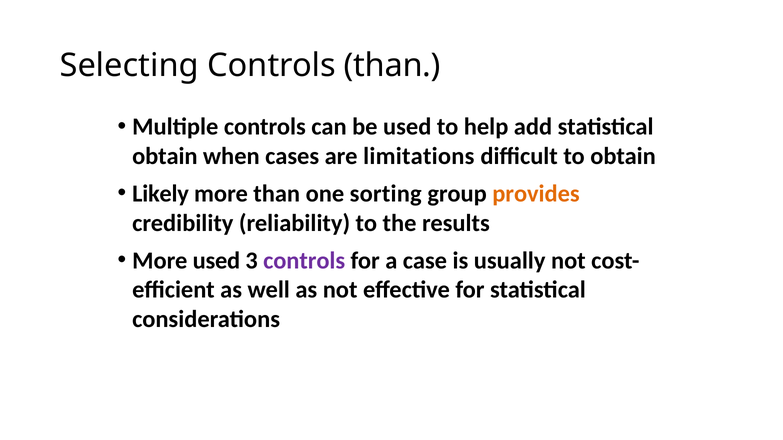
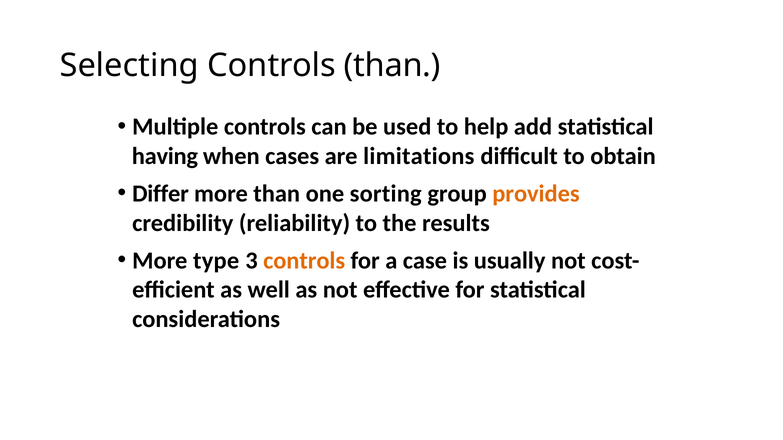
obtain: obtain -> having (165, 156)
Likely: Likely -> Differ (161, 194)
More used: used -> type (216, 261)
controls colour: purple -> orange (304, 261)
